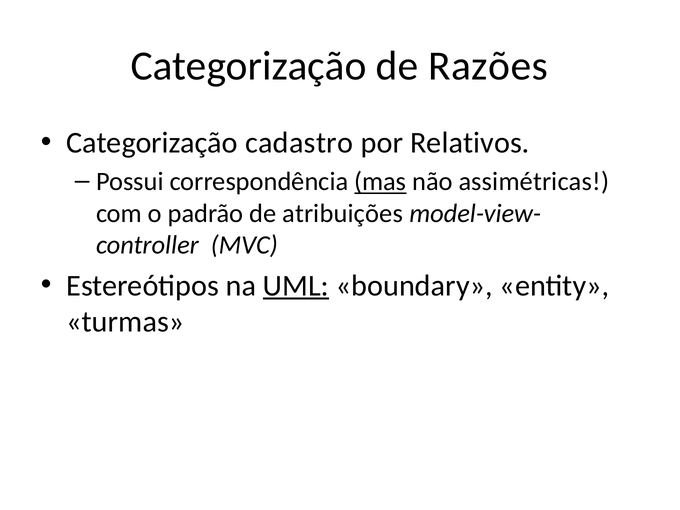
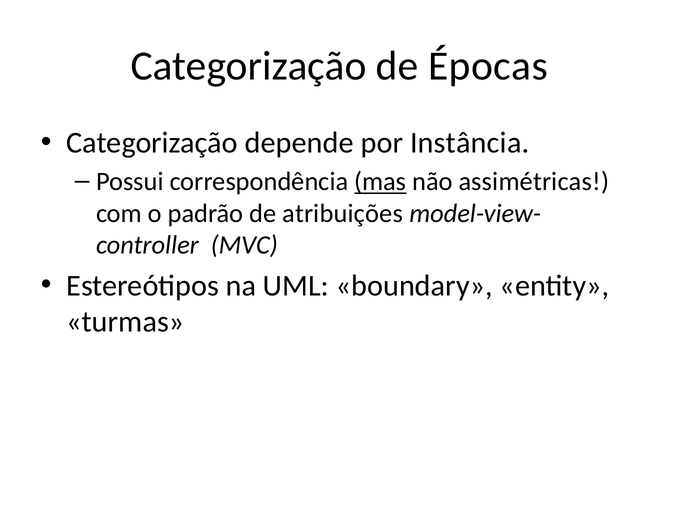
Razões: Razões -> Épocas (488, 66)
cadastro: cadastro -> depende (299, 143)
Relativos: Relativos -> Instância (470, 143)
UML underline: present -> none (296, 286)
